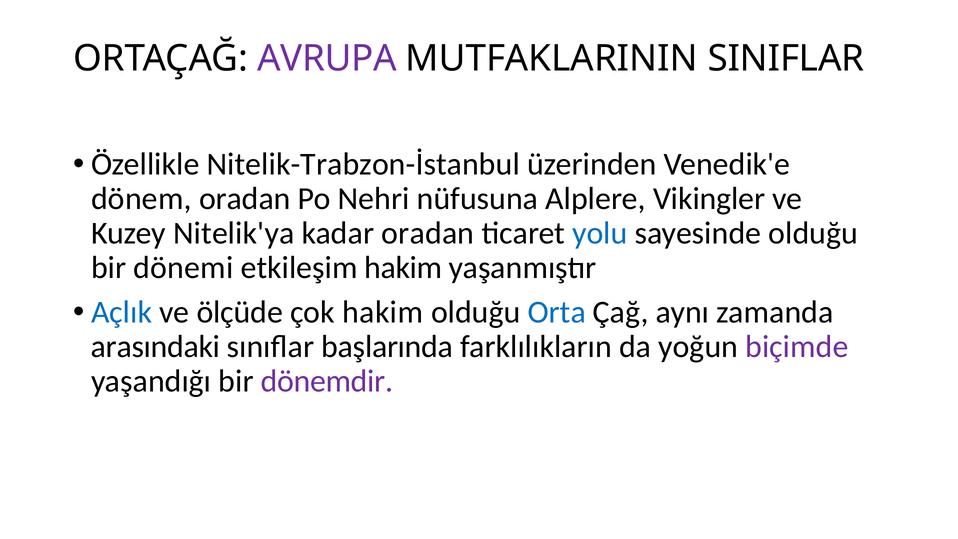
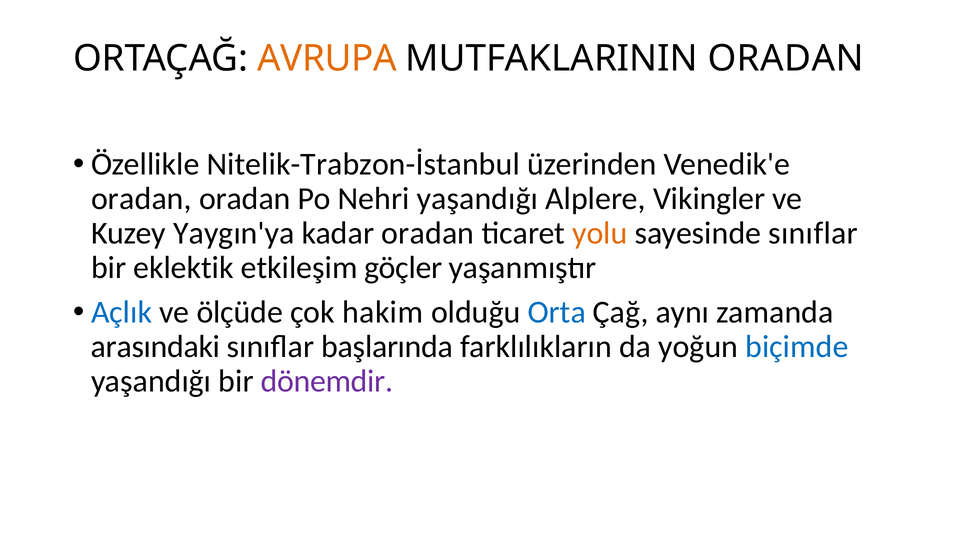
AVRUPA colour: purple -> orange (327, 58)
MUTFAKLARININ SINIFLAR: SINIFLAR -> ORADAN (786, 58)
dönem: dönem -> oradan (141, 199)
Nehri nüfusuna: nüfusuna -> yaşandığı (477, 199)
Nitelik'ya: Nitelik'ya -> Yaygın'ya (234, 233)
yolu colour: blue -> orange (600, 233)
sayesinde olduğu: olduğu -> sınıflar (813, 233)
dönemi: dönemi -> eklektik (184, 268)
etkileşim hakim: hakim -> göçler (403, 268)
biçimde colour: purple -> blue (797, 347)
